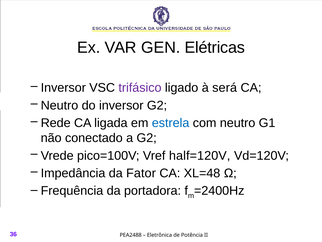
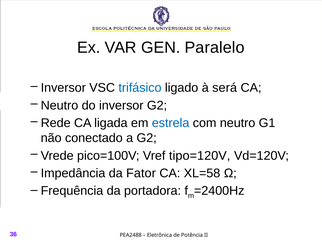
Elétricas: Elétricas -> Paralelo (215, 47)
trifásico colour: purple -> blue (140, 88)
half=120V: half=120V -> tipo=120V (200, 155)
XL=48: XL=48 -> XL=58 (202, 173)
